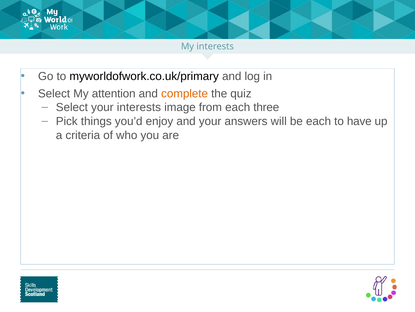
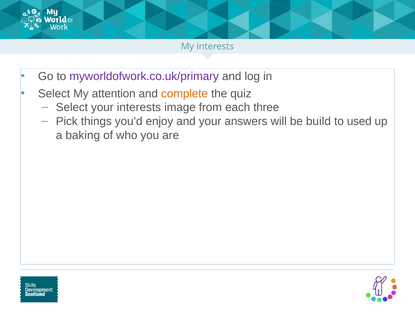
myworldofwork.co.uk/primary colour: black -> purple (144, 76)
be each: each -> build (318, 121)
have: have -> used (359, 121)
criteria: criteria -> baking (83, 135)
